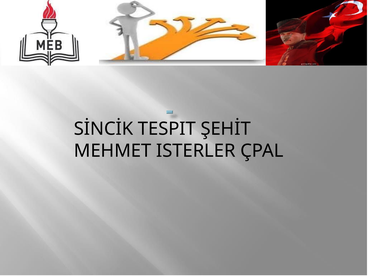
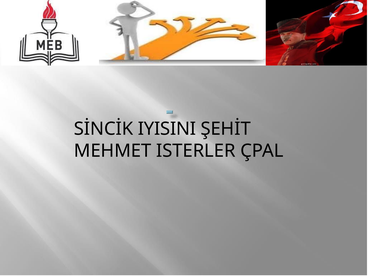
TESPIT: TESPIT -> IYISINI (167, 129)
